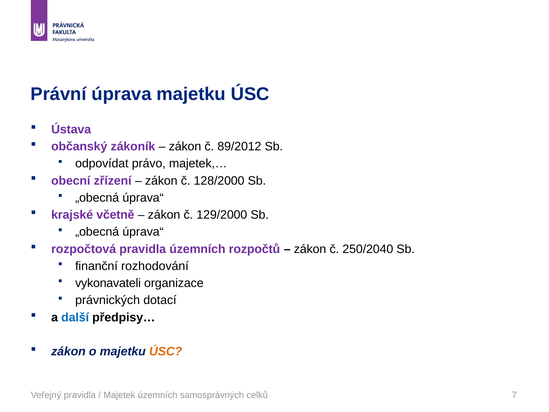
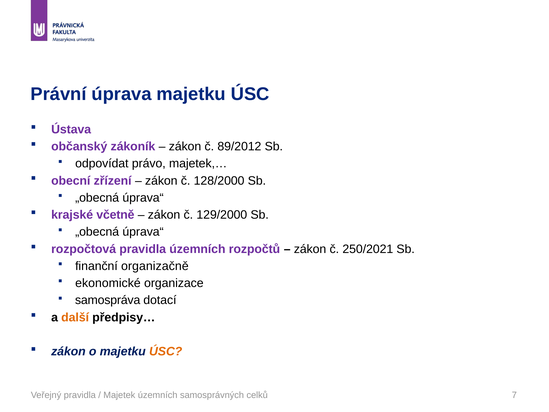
250/2040: 250/2040 -> 250/2021 (368, 249)
rozhodování: rozhodování -> organizačně (155, 266)
vykonavateli: vykonavateli -> ekonomické (108, 283)
právnických: právnických -> samospráva (108, 300)
další colour: blue -> orange (75, 317)
